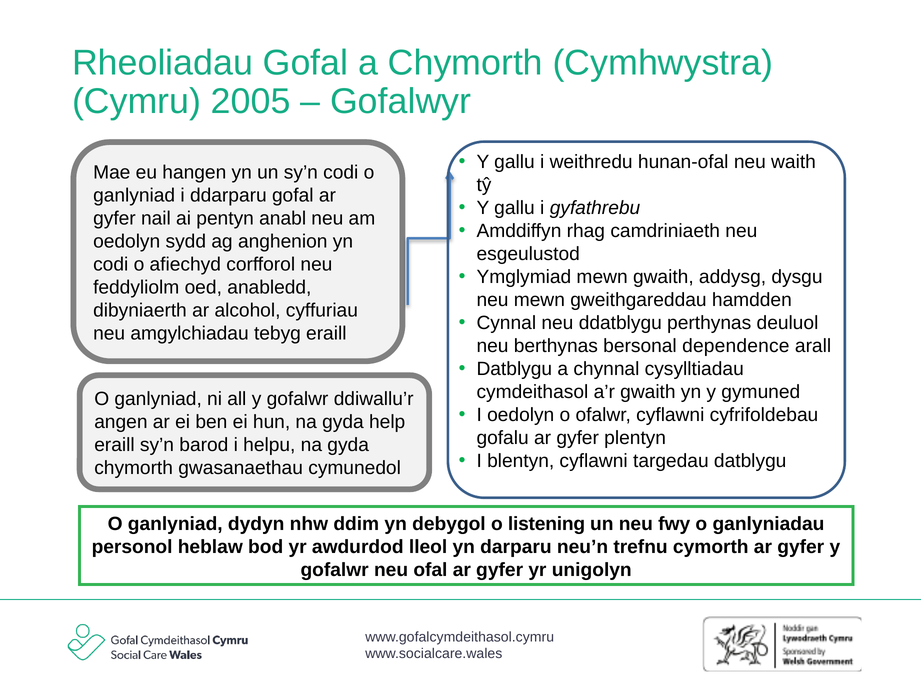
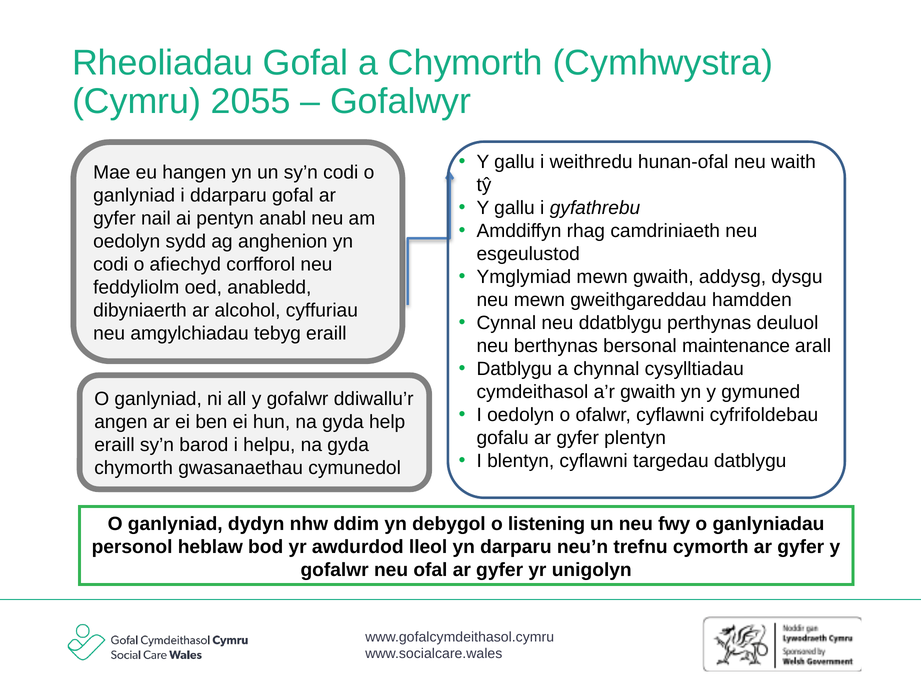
2005: 2005 -> 2055 (251, 102)
dependence: dependence -> maintenance (736, 346)
